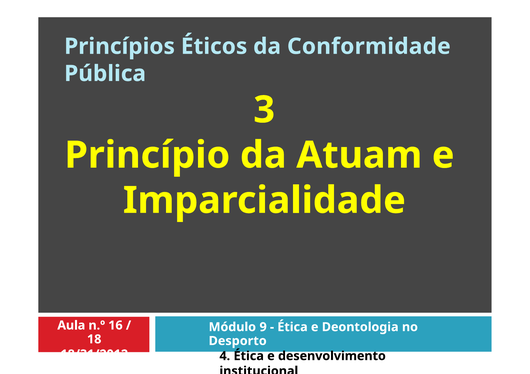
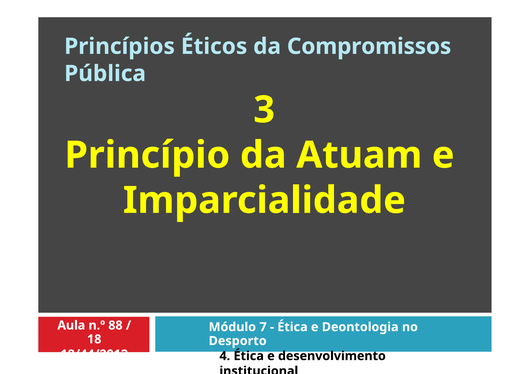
Conformidade: Conformidade -> Compromissos (369, 46)
16: 16 -> 88 (115, 326)
9: 9 -> 7 (263, 327)
18/31/2012: 18/31/2012 -> 18/44/2012 (94, 355)
